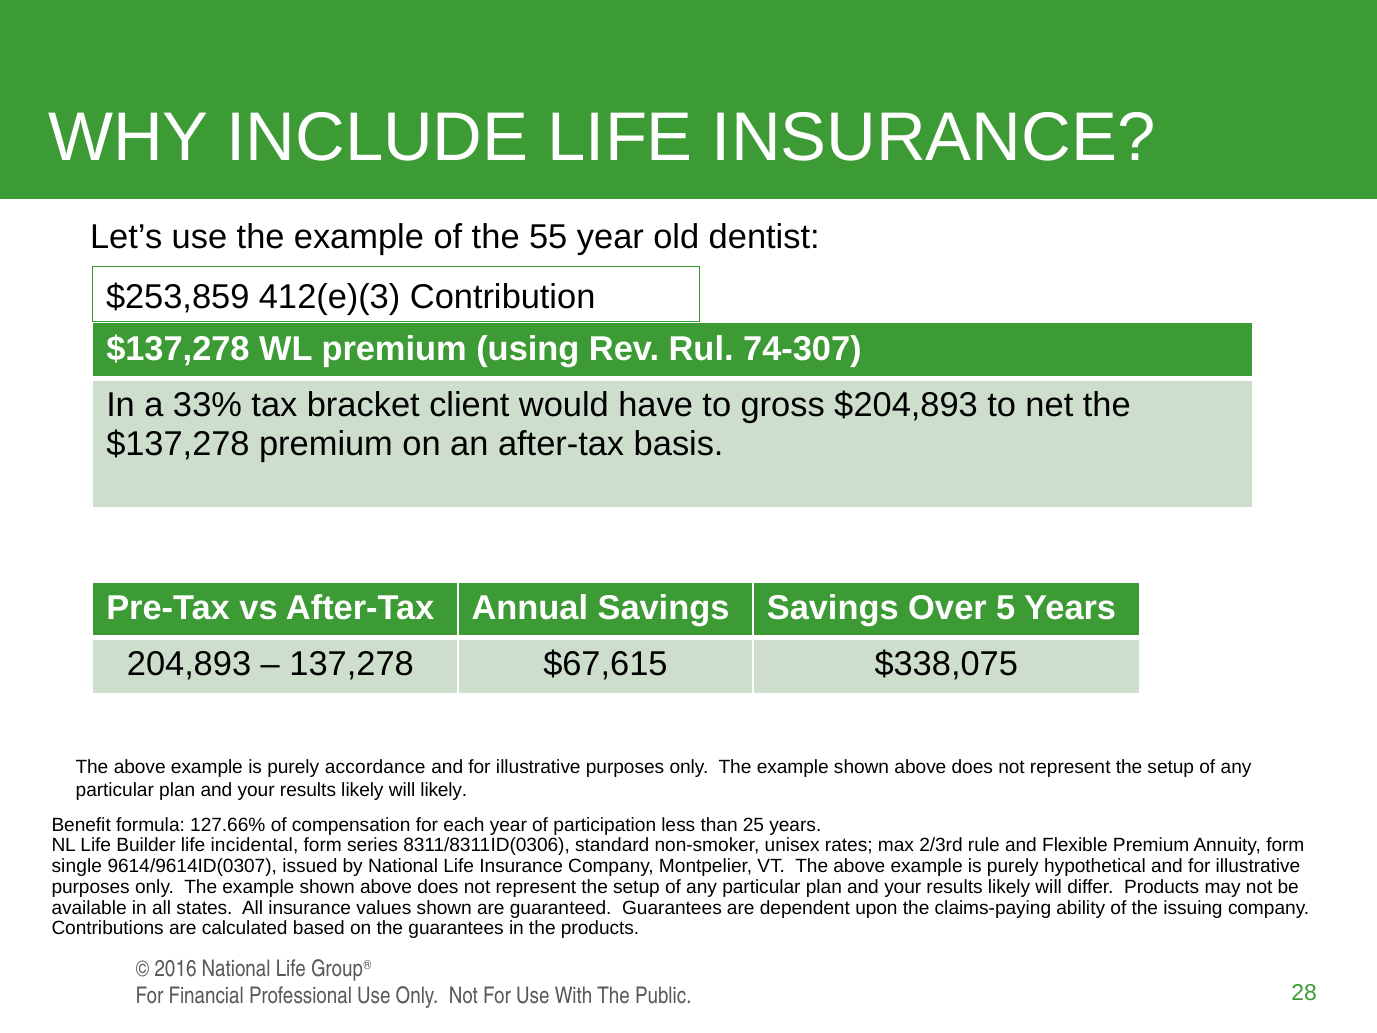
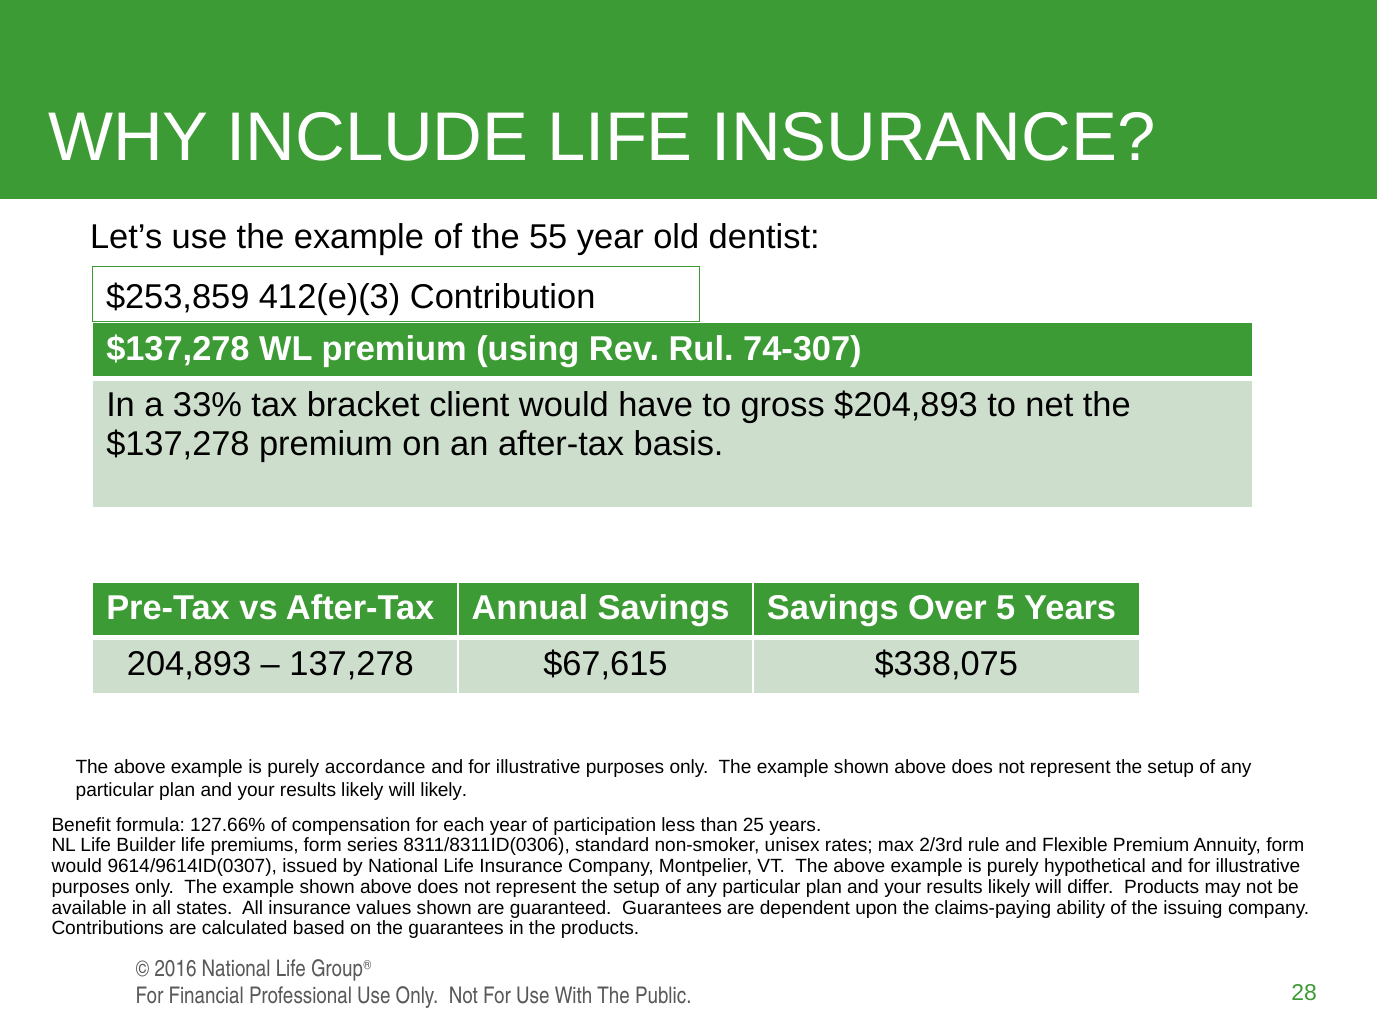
incidental: incidental -> premiums (255, 845)
single: single -> would (77, 866)
